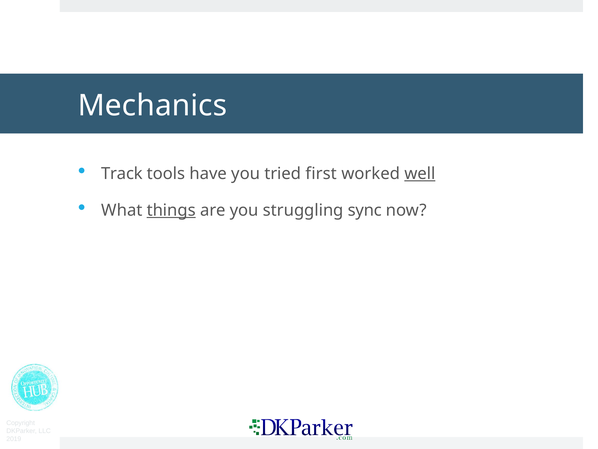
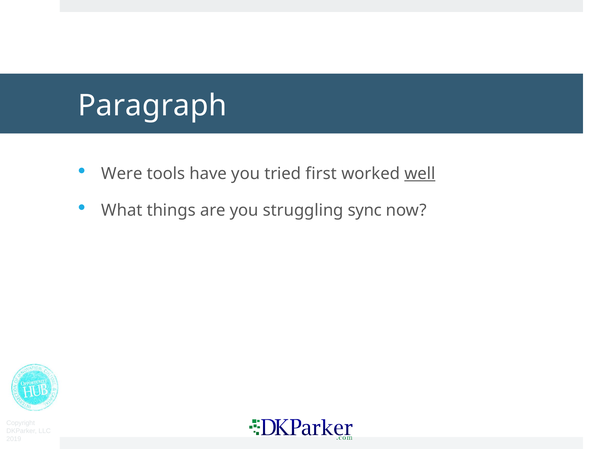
Mechanics: Mechanics -> Paragraph (152, 105)
Track: Track -> Were (122, 174)
things underline: present -> none (171, 210)
